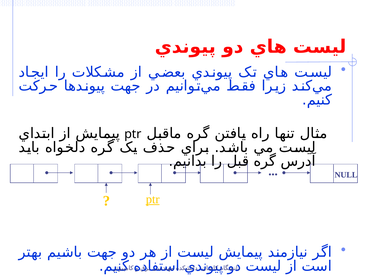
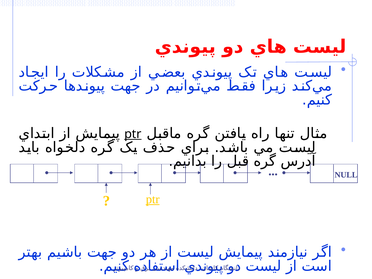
ptr underline: none -> present (133, 134)
